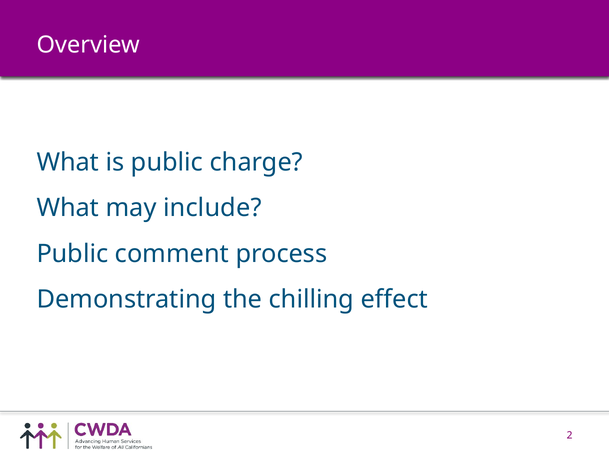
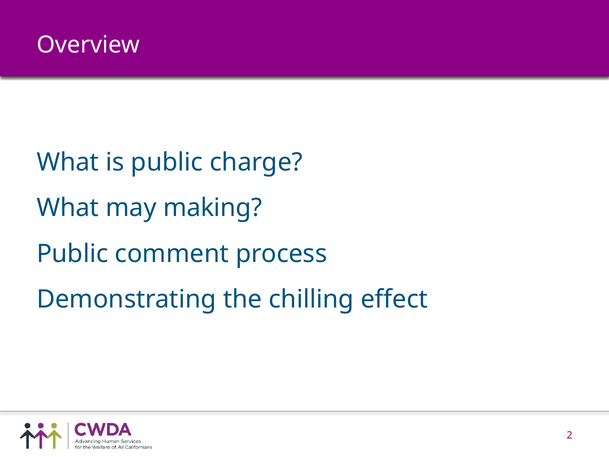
include: include -> making (213, 208)
